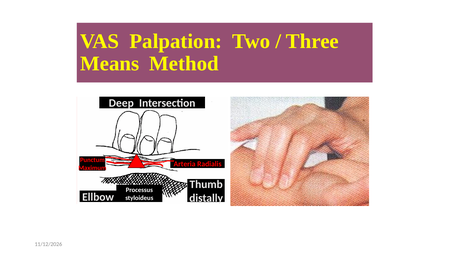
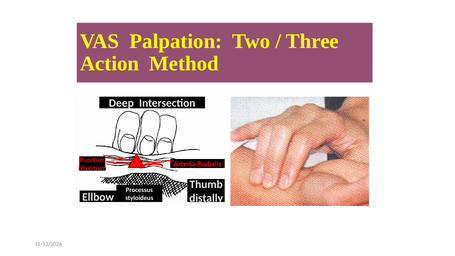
Means: Means -> Action (110, 64)
